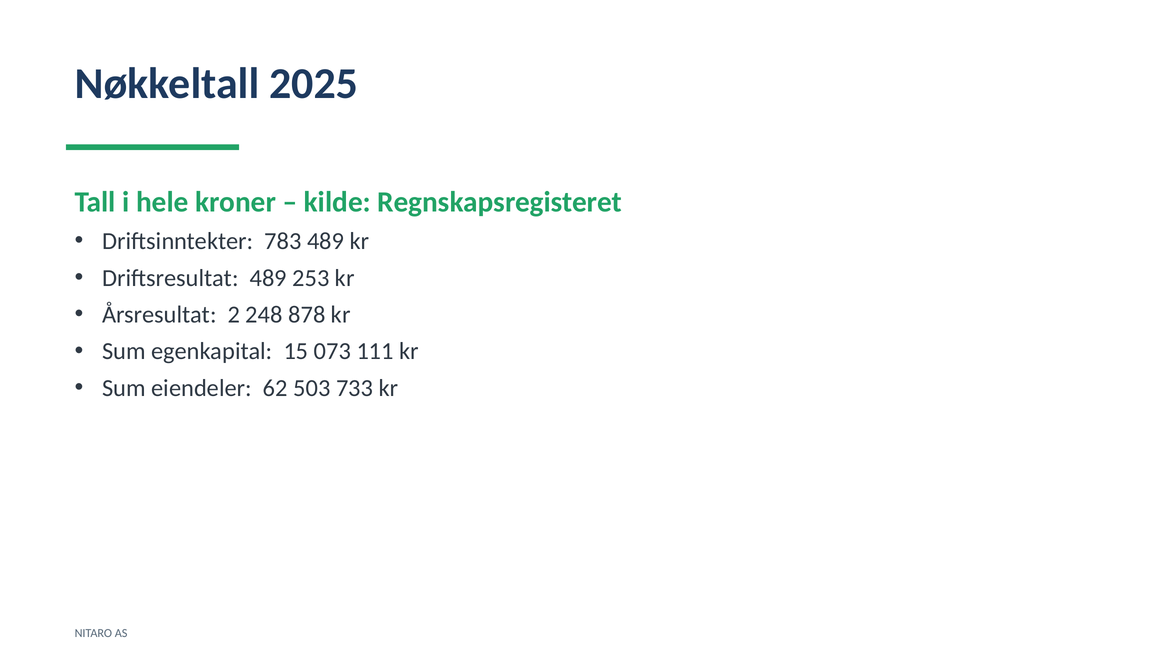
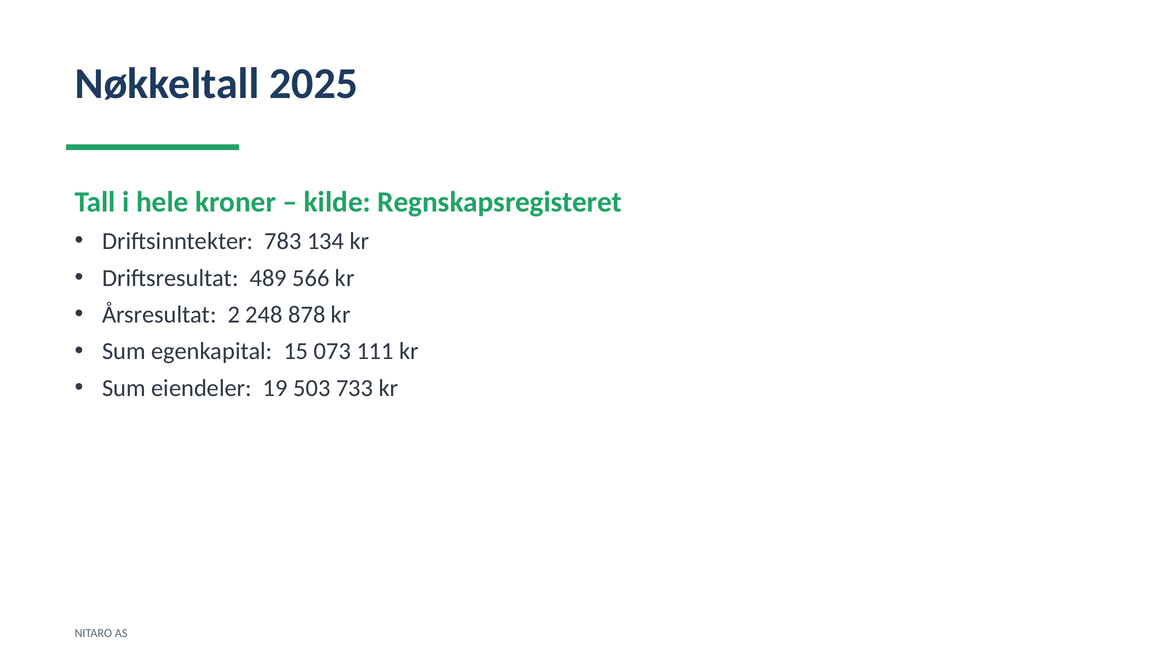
783 489: 489 -> 134 (326, 241)
253: 253 -> 566 (311, 278)
62: 62 -> 19 (275, 388)
